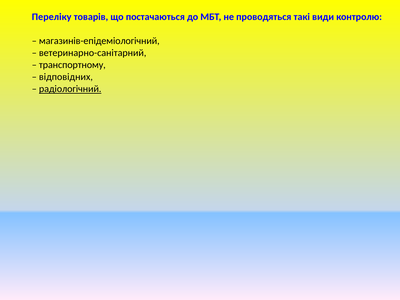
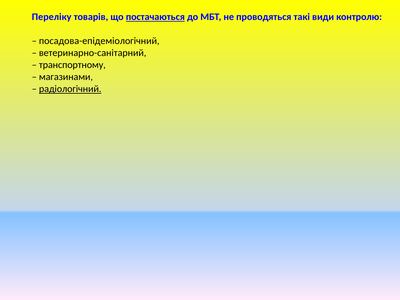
постачаються underline: none -> present (155, 17)
магазинів-епідеміологічний: магазинів-епідеміологічний -> посадова-епідеміологічний (99, 41)
відповідних: відповідних -> магазинами (66, 77)
